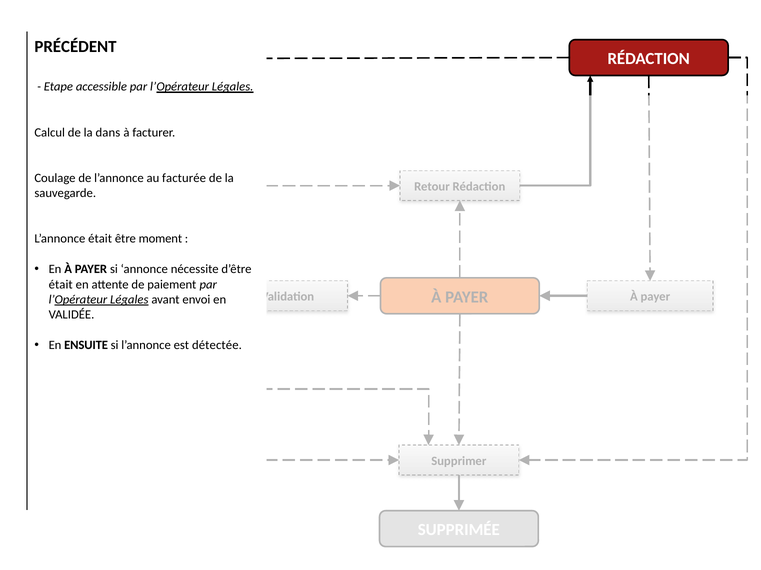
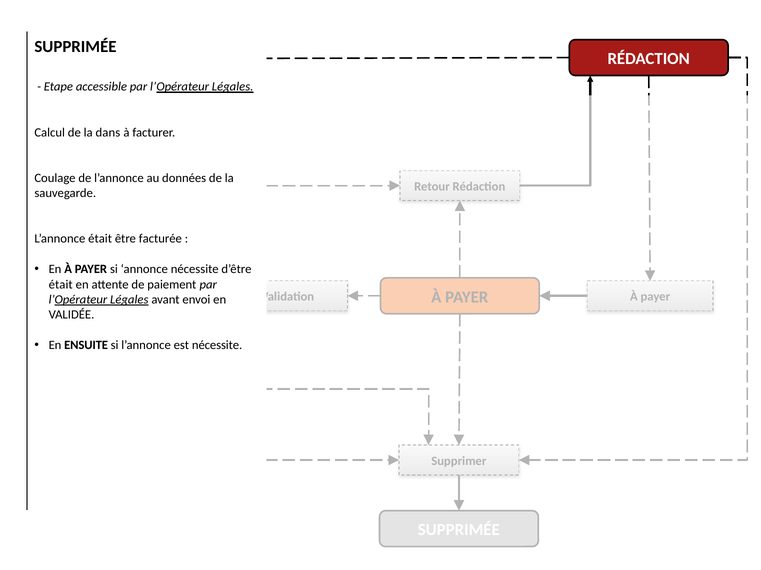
PRÉCÉDENT: PRÉCÉDENT -> SUPPRIMÉE (75, 47)
facturée: facturée -> données (184, 178)
être moment: moment -> facturée (160, 239)
est détectée: détectée -> nécessite (217, 346)
